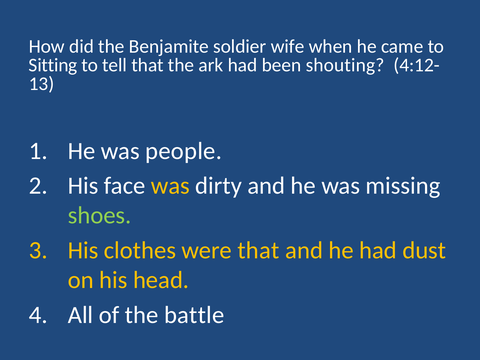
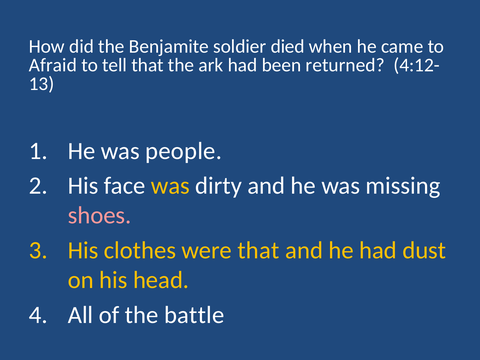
wife: wife -> died (288, 47)
Sitting: Sitting -> Afraid (53, 65)
shouting: shouting -> returned (345, 65)
shoes colour: light green -> pink (100, 215)
